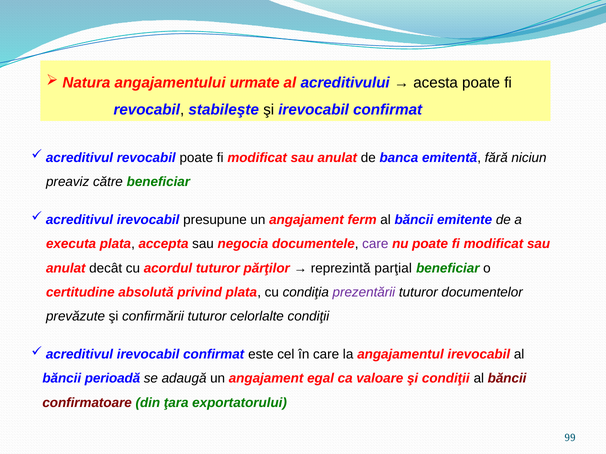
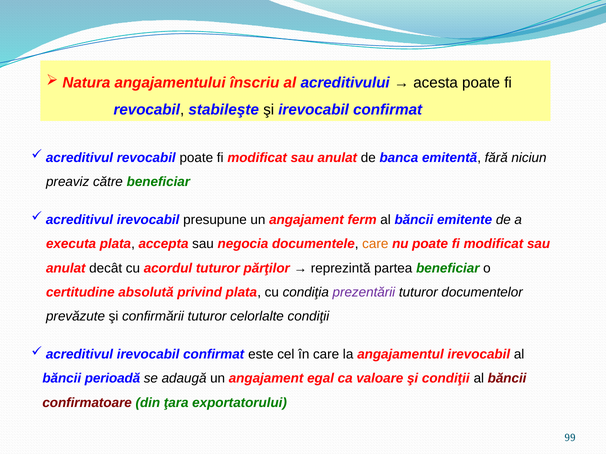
urmate: urmate -> înscriu (255, 83)
care colour: purple -> orange (375, 244)
parţial: parţial -> partea (393, 268)
